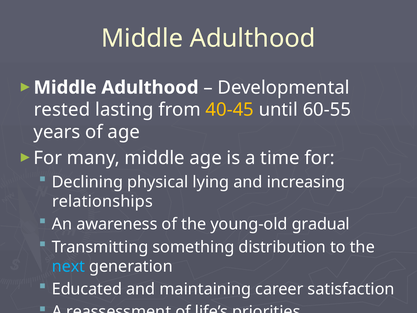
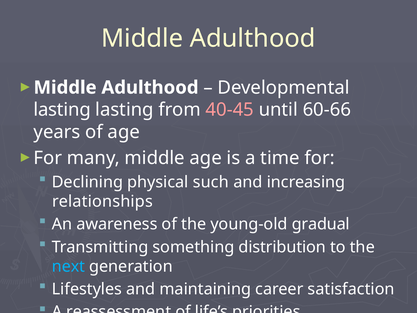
rested: rested -> lasting (62, 110)
40-45 colour: yellow -> pink (230, 110)
60-55: 60-55 -> 60-66 (327, 110)
lying: lying -> such (211, 182)
Educated: Educated -> Lifestyles (87, 289)
